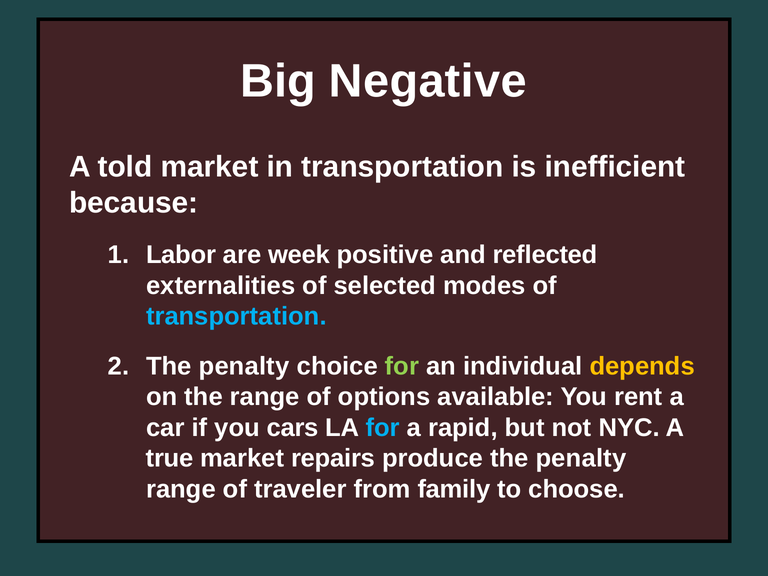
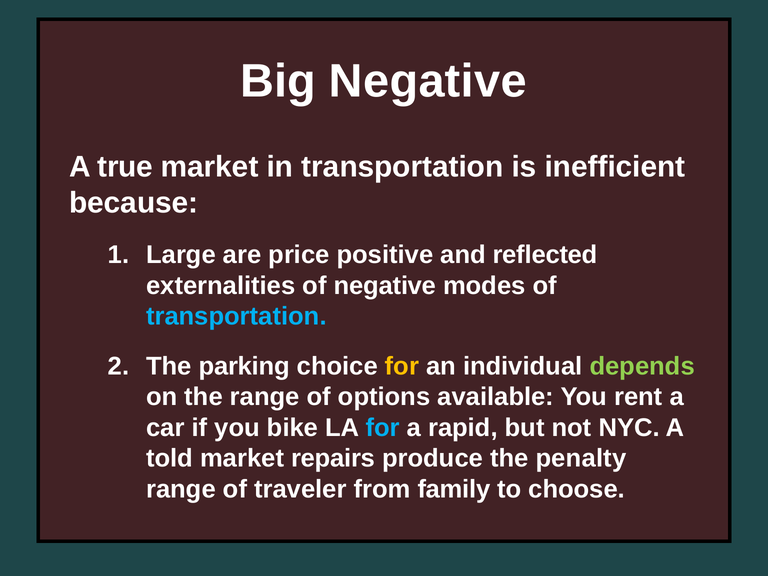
told: told -> true (125, 167)
Labor: Labor -> Large (181, 255)
week: week -> price (299, 255)
of selected: selected -> negative (385, 286)
penalty: penalty -> parking (244, 366)
for colour: light green -> yellow (402, 366)
depends colour: yellow -> light green (642, 366)
cars: cars -> bike (293, 428)
true: true -> told (170, 458)
